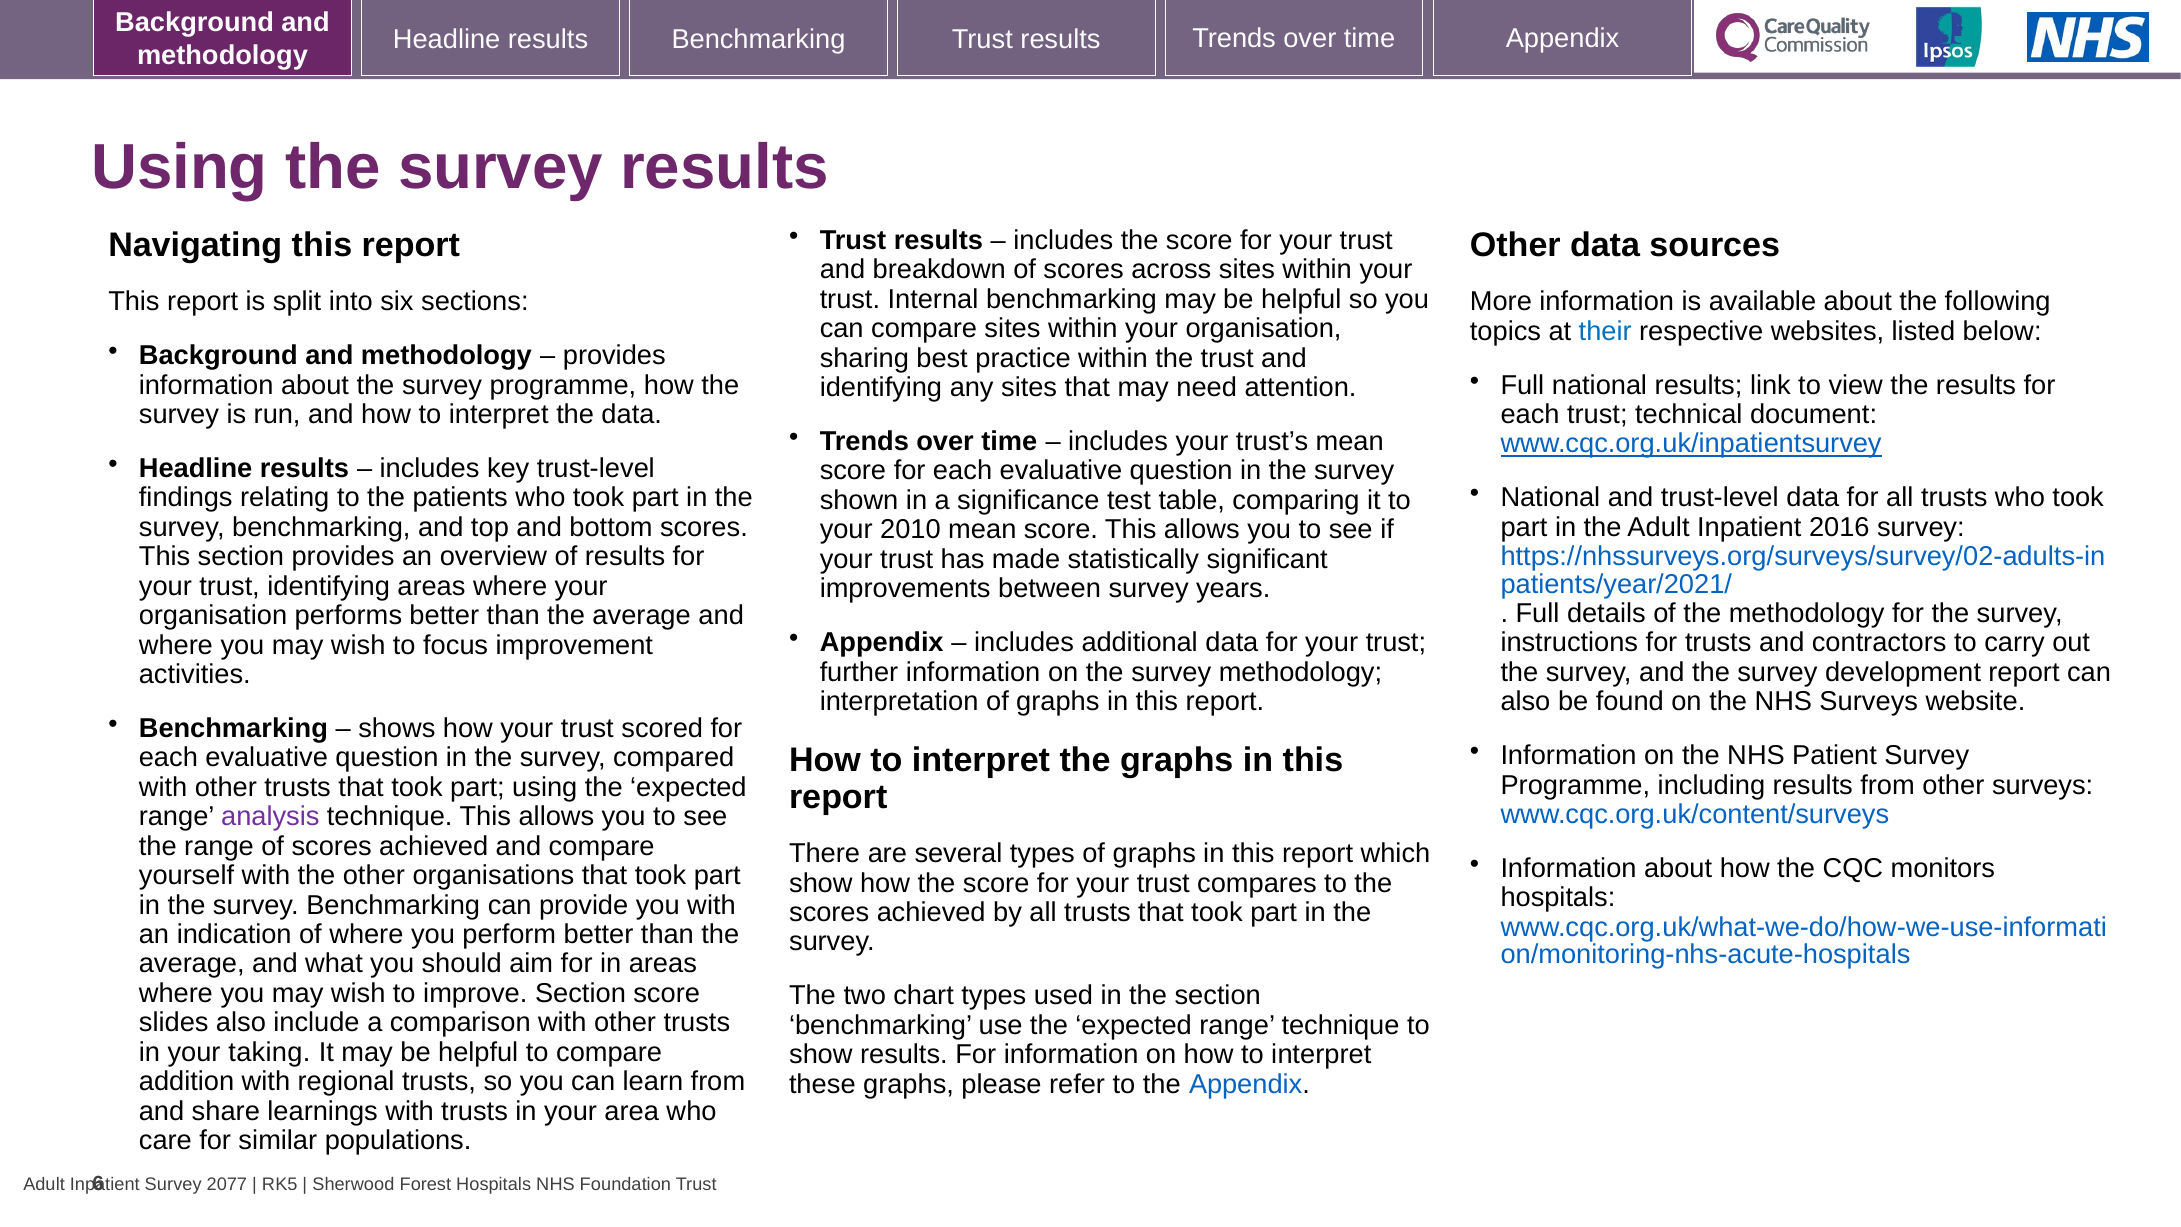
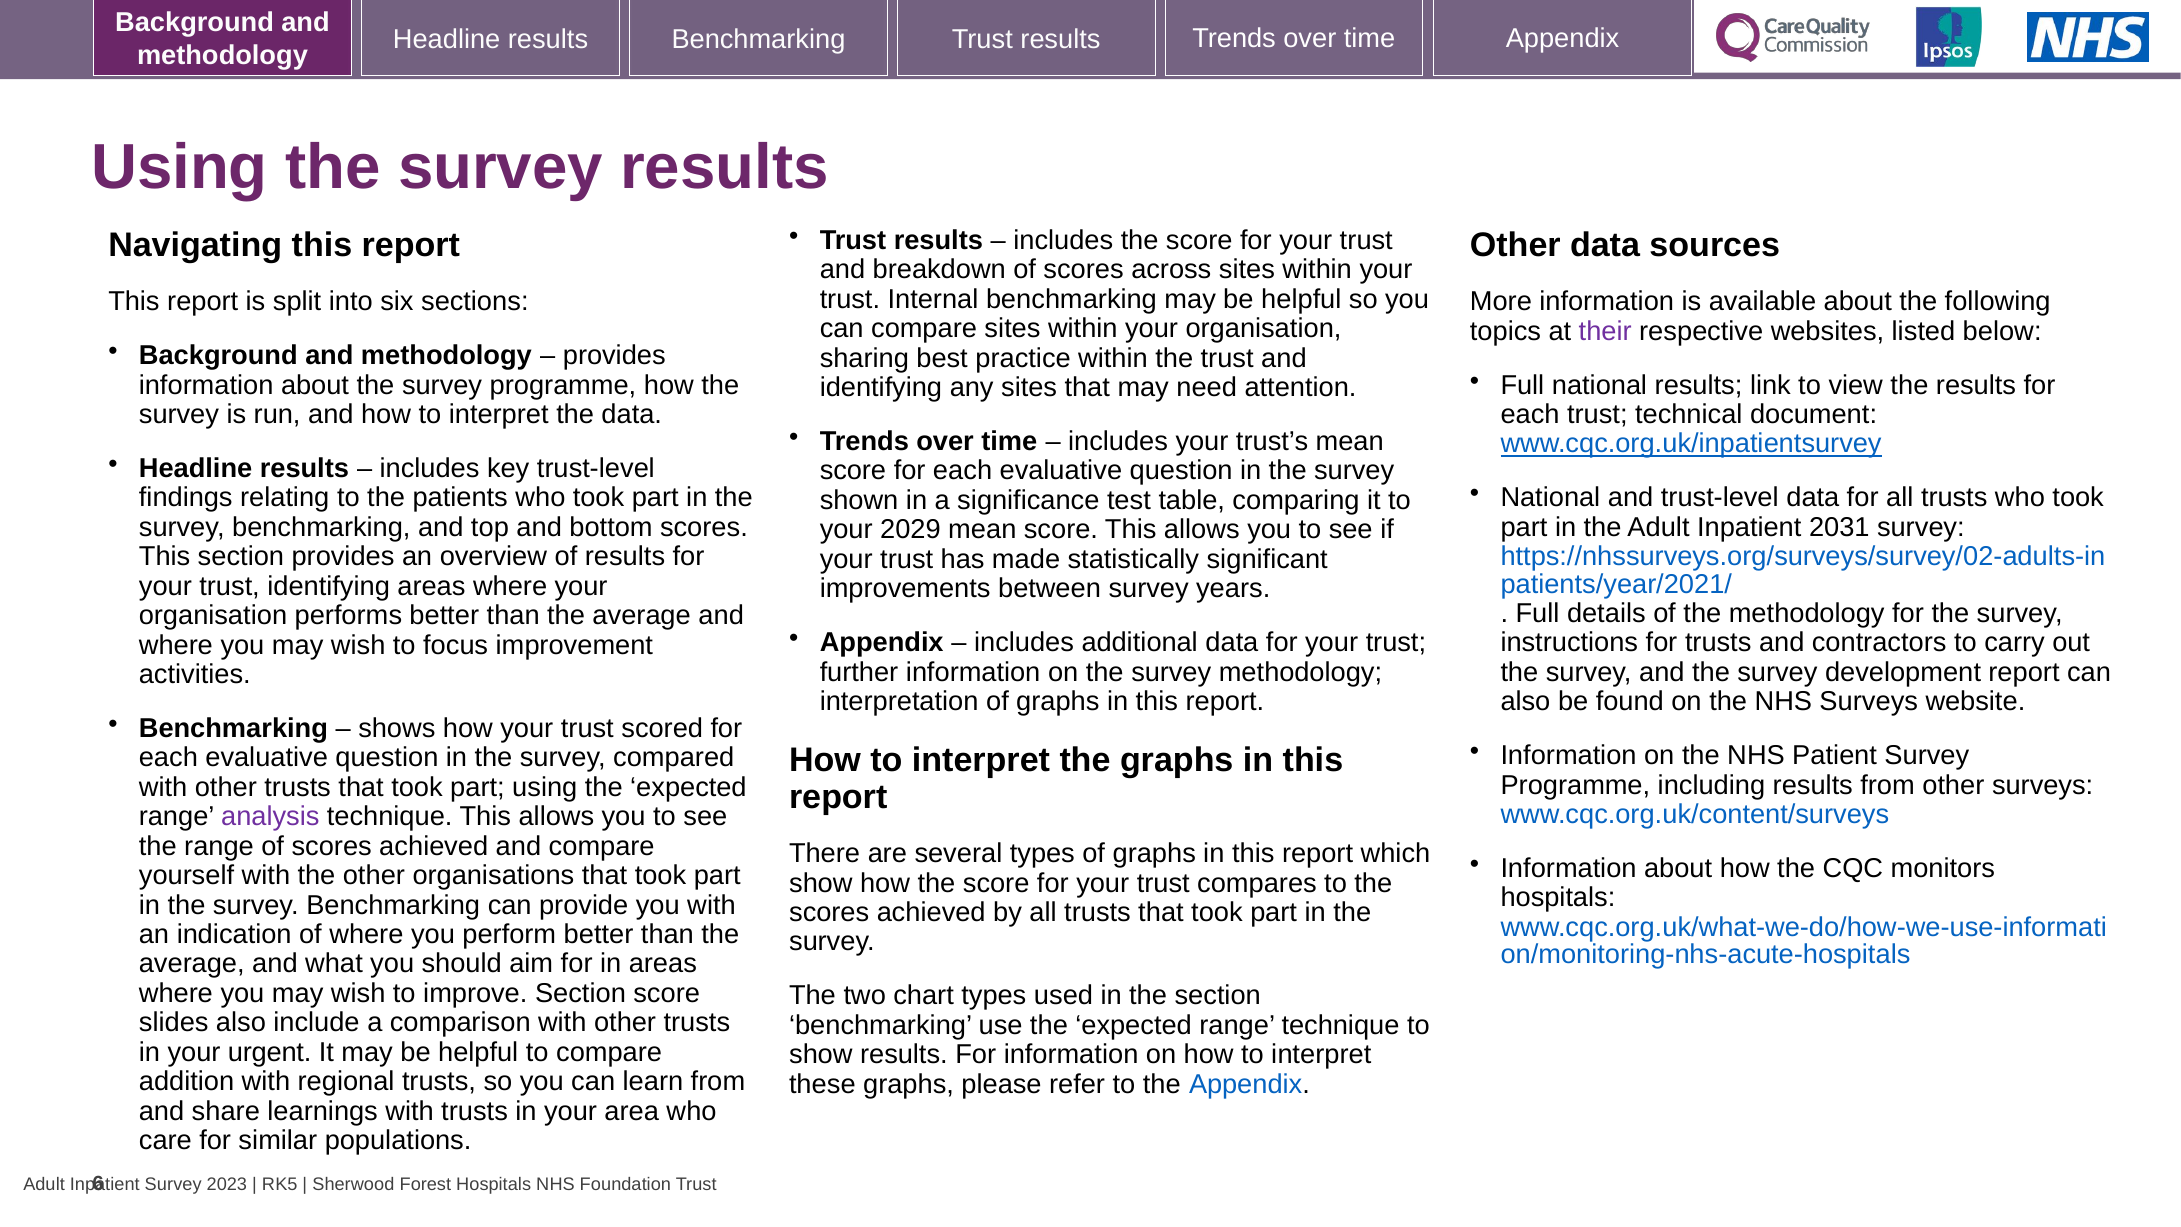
their colour: blue -> purple (1605, 331)
2016: 2016 -> 2031 (1839, 527)
2010: 2010 -> 2029 (910, 530)
taking: taking -> urgent (270, 1052)
2077: 2077 -> 2023 (227, 1184)
